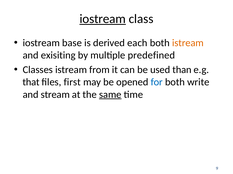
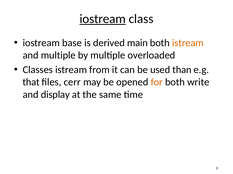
each: each -> main (137, 43)
and exisiting: exisiting -> multiple (58, 55)
predefined: predefined -> overloaded (151, 55)
first: first -> cerr (72, 82)
for colour: blue -> orange (157, 82)
stream: stream -> display (55, 95)
same underline: present -> none (110, 95)
